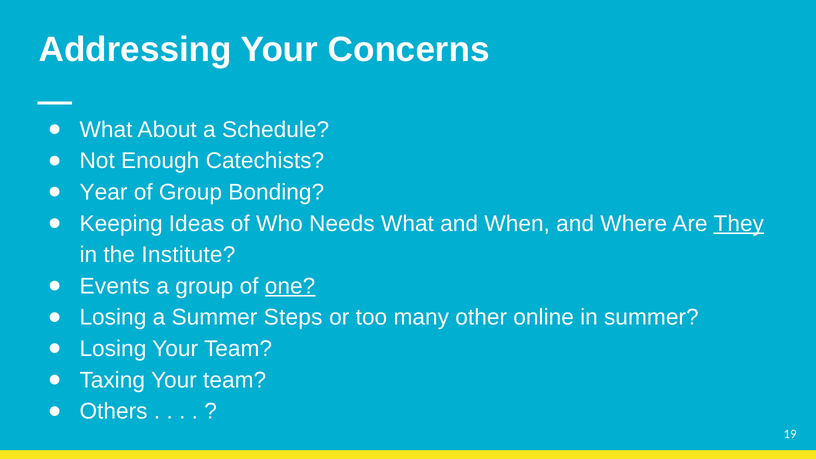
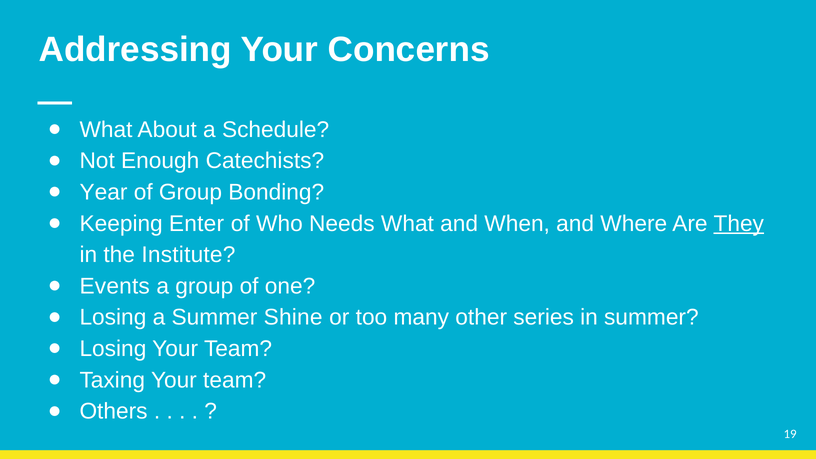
Ideas: Ideas -> Enter (197, 224)
one underline: present -> none (290, 286)
Steps: Steps -> Shine (293, 317)
online: online -> series (544, 317)
